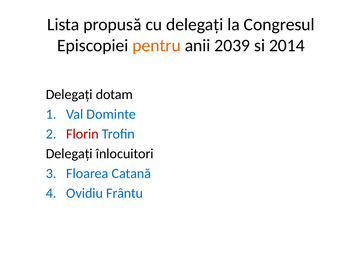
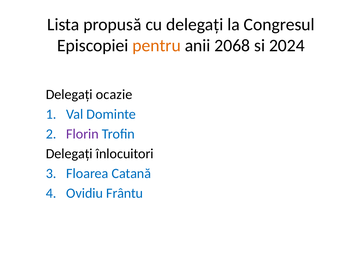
2039: 2039 -> 2068 (232, 46)
2014: 2014 -> 2024 (287, 46)
dotam: dotam -> ocazie (114, 94)
Florin colour: red -> purple (83, 134)
